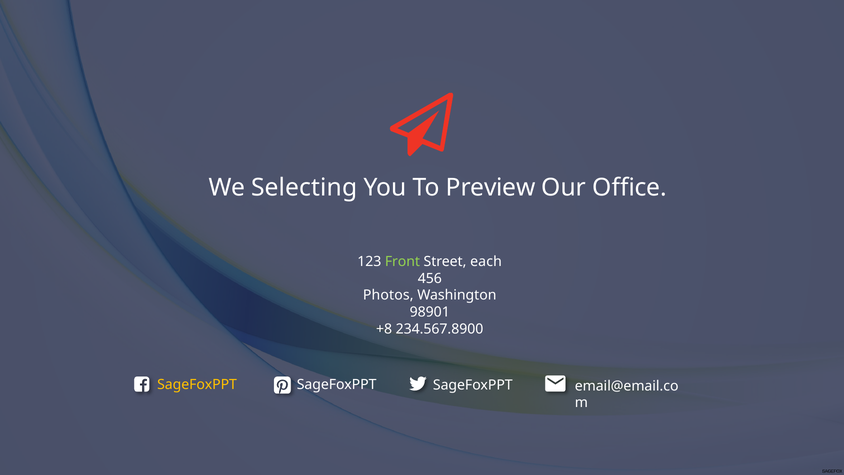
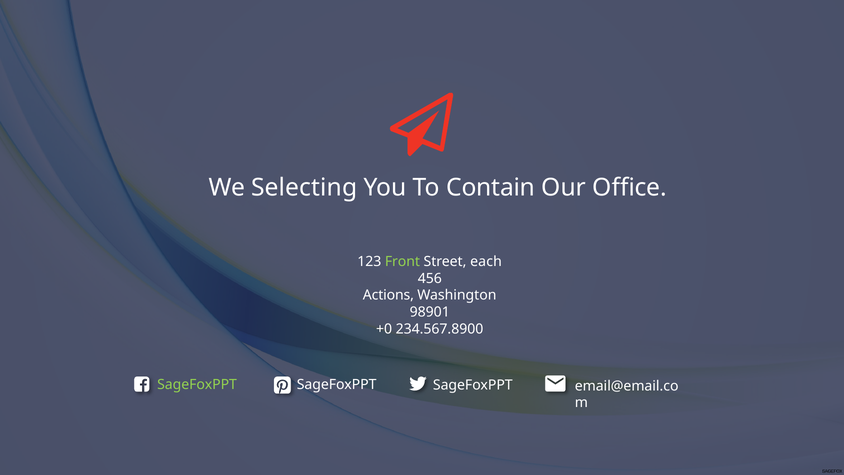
Preview: Preview -> Contain (491, 188)
Photos: Photos -> Actions (388, 295)
+8: +8 -> +0 (384, 329)
SageFoxPPT colour: yellow -> light green (197, 384)
